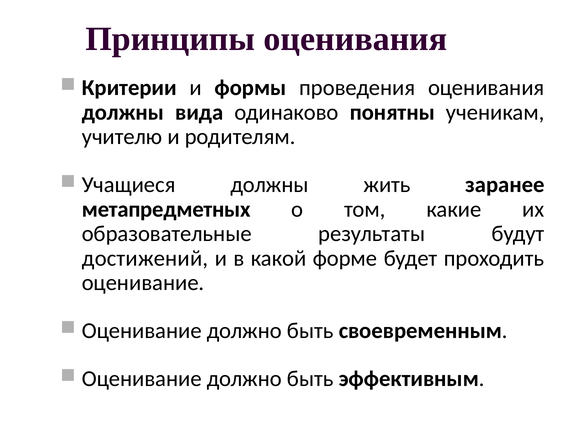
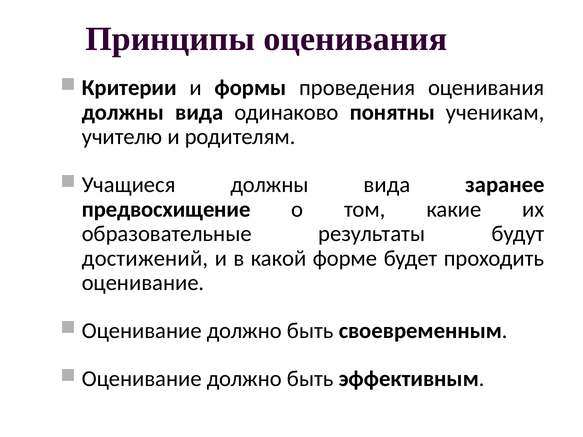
Учащиеся должны жить: жить -> вида (387, 185)
метапредметных: метапредметных -> предвосхищение (166, 209)
